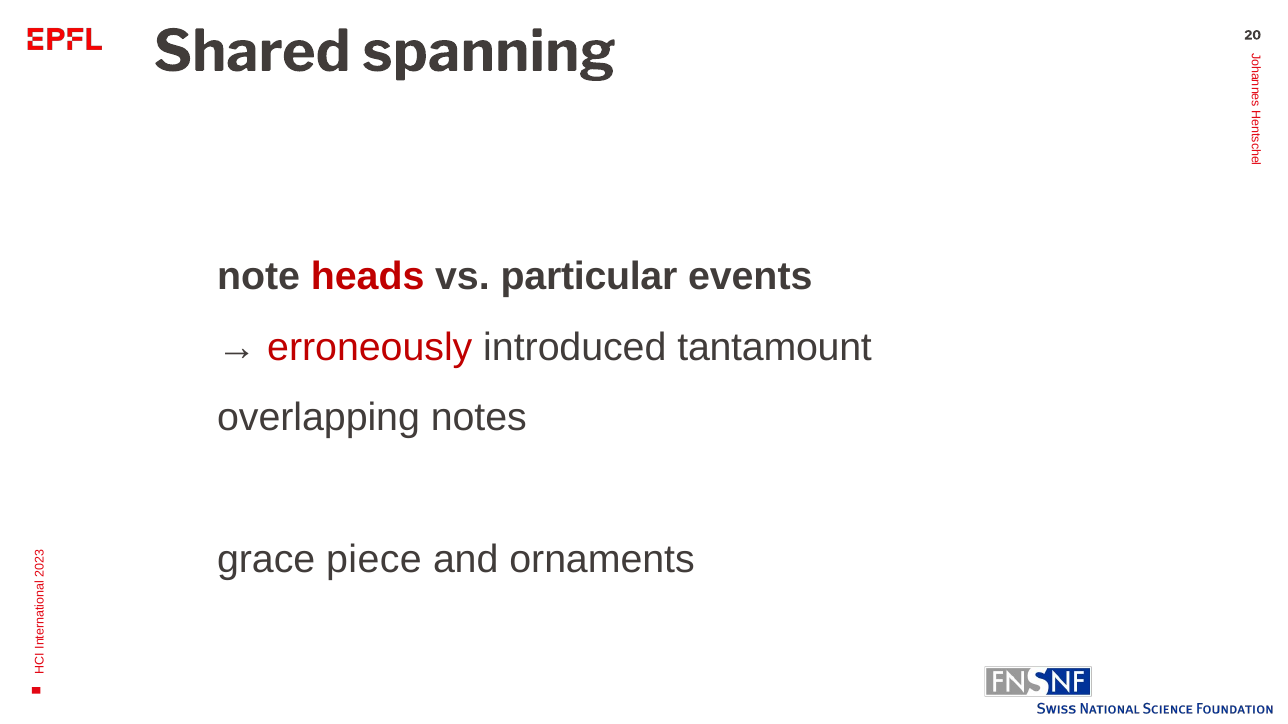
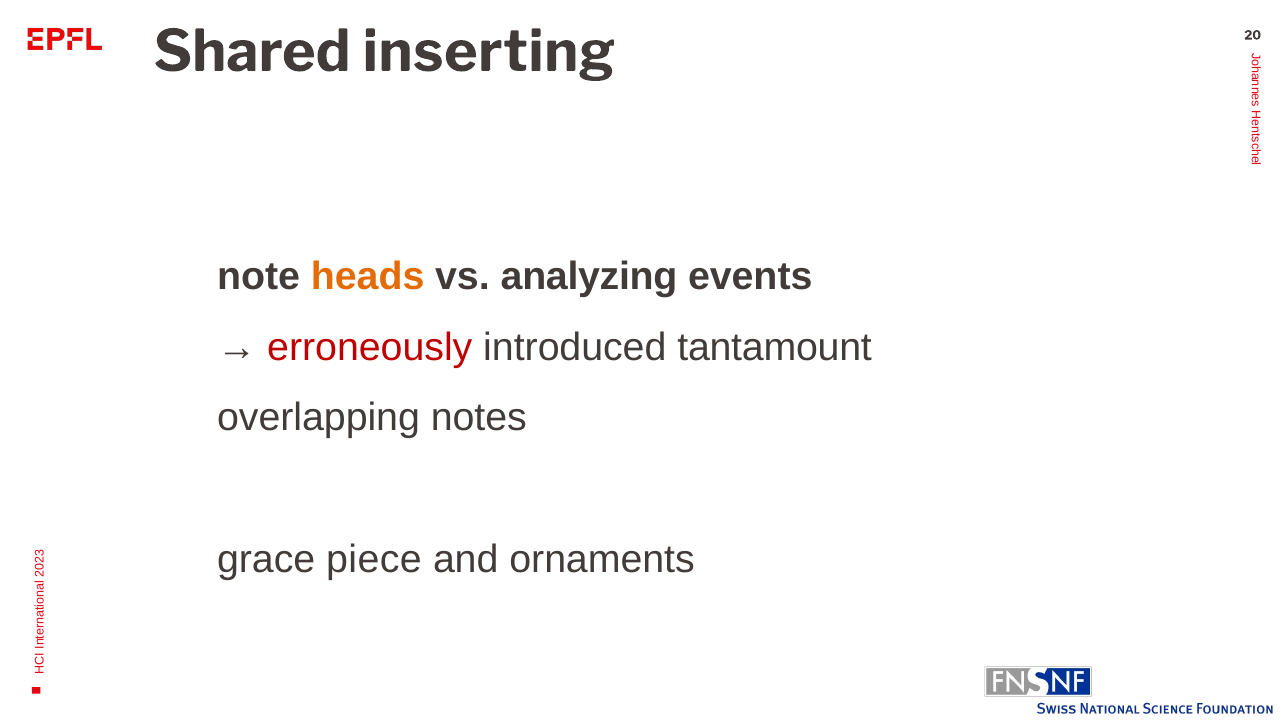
spanning: spanning -> inserting (489, 52)
heads colour: red -> orange (368, 277)
particular: particular -> analyzing (589, 277)
